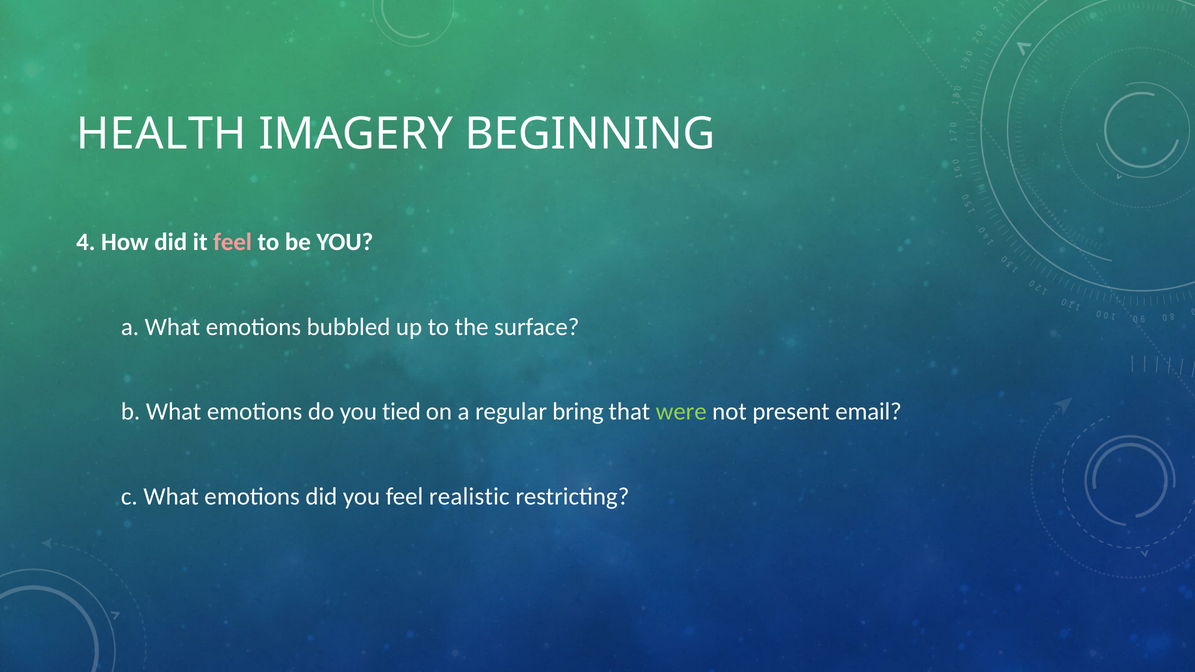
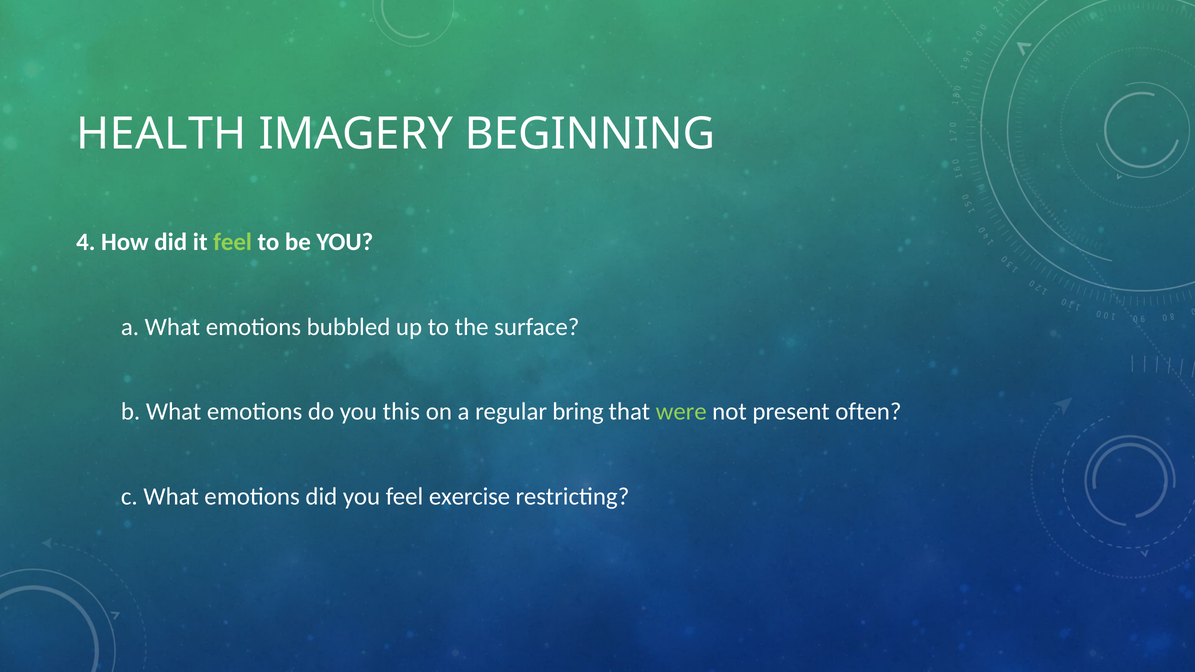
feel colour: pink -> light green (233, 242)
tied: tied -> this (401, 412)
email: email -> often (868, 412)
realistic: realistic -> exercise (469, 496)
